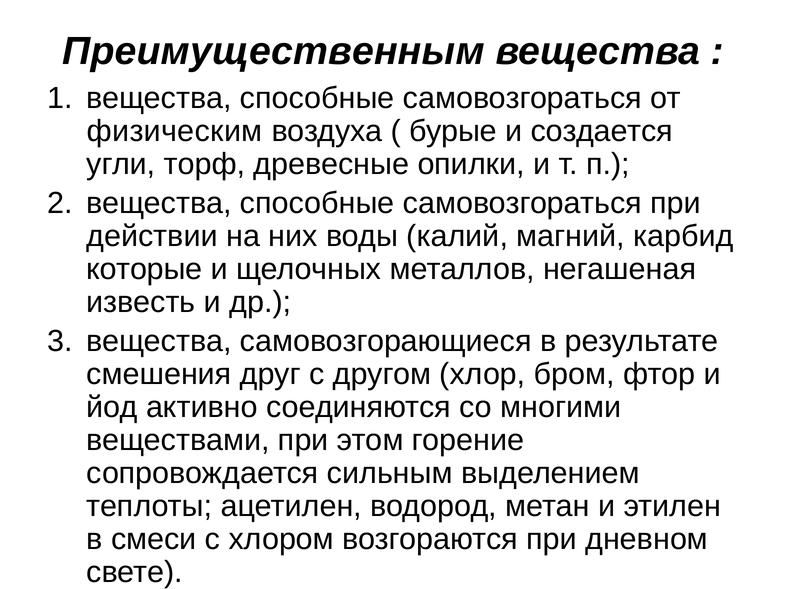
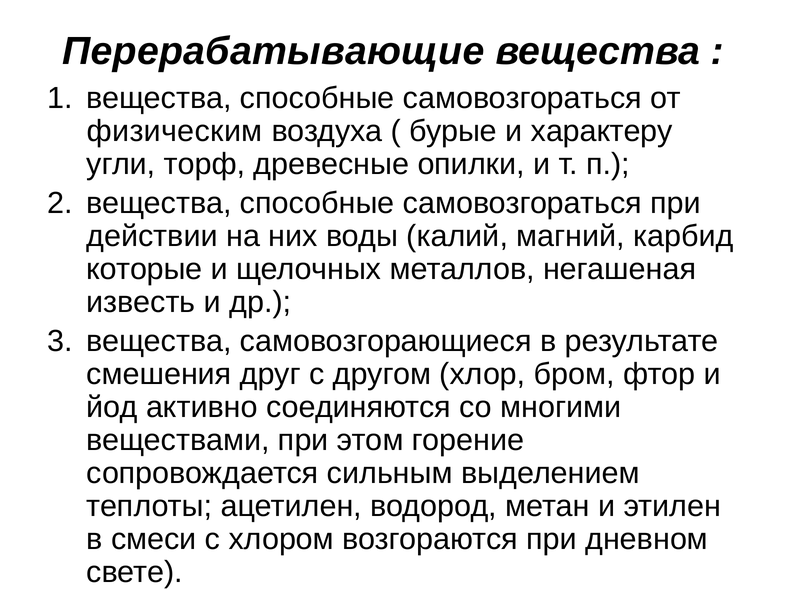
Преимущественным: Преимущественным -> Перерабатывающие (273, 51)
создается: создается -> характеру (602, 131)
